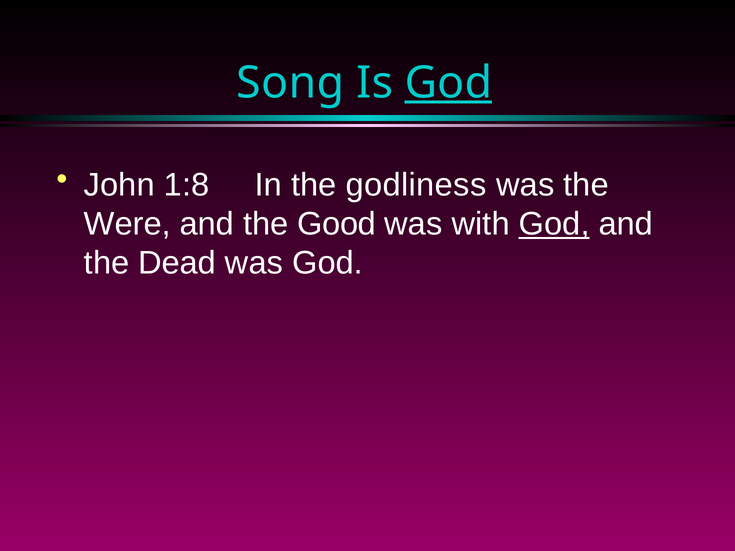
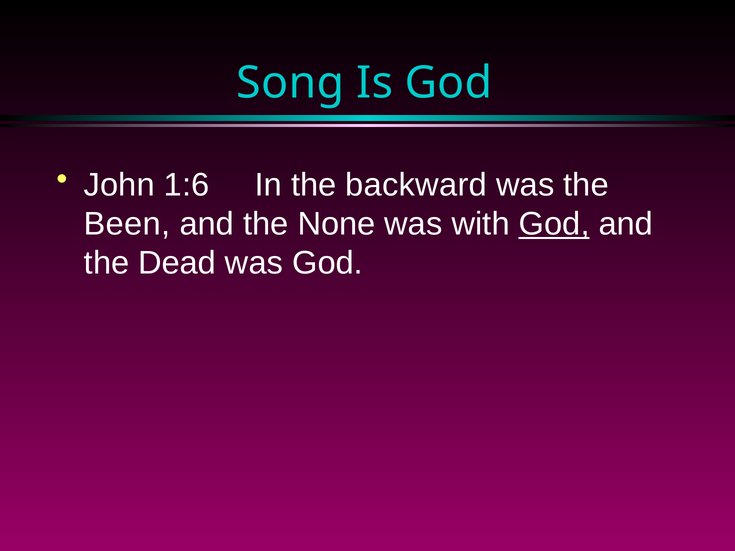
God underline: present -> none (448, 83)
1:8: 1:8 -> 1:6 (187, 185)
godliness: godliness -> backward (416, 185)
Were: Were -> Been (127, 224)
Good: Good -> None (337, 224)
